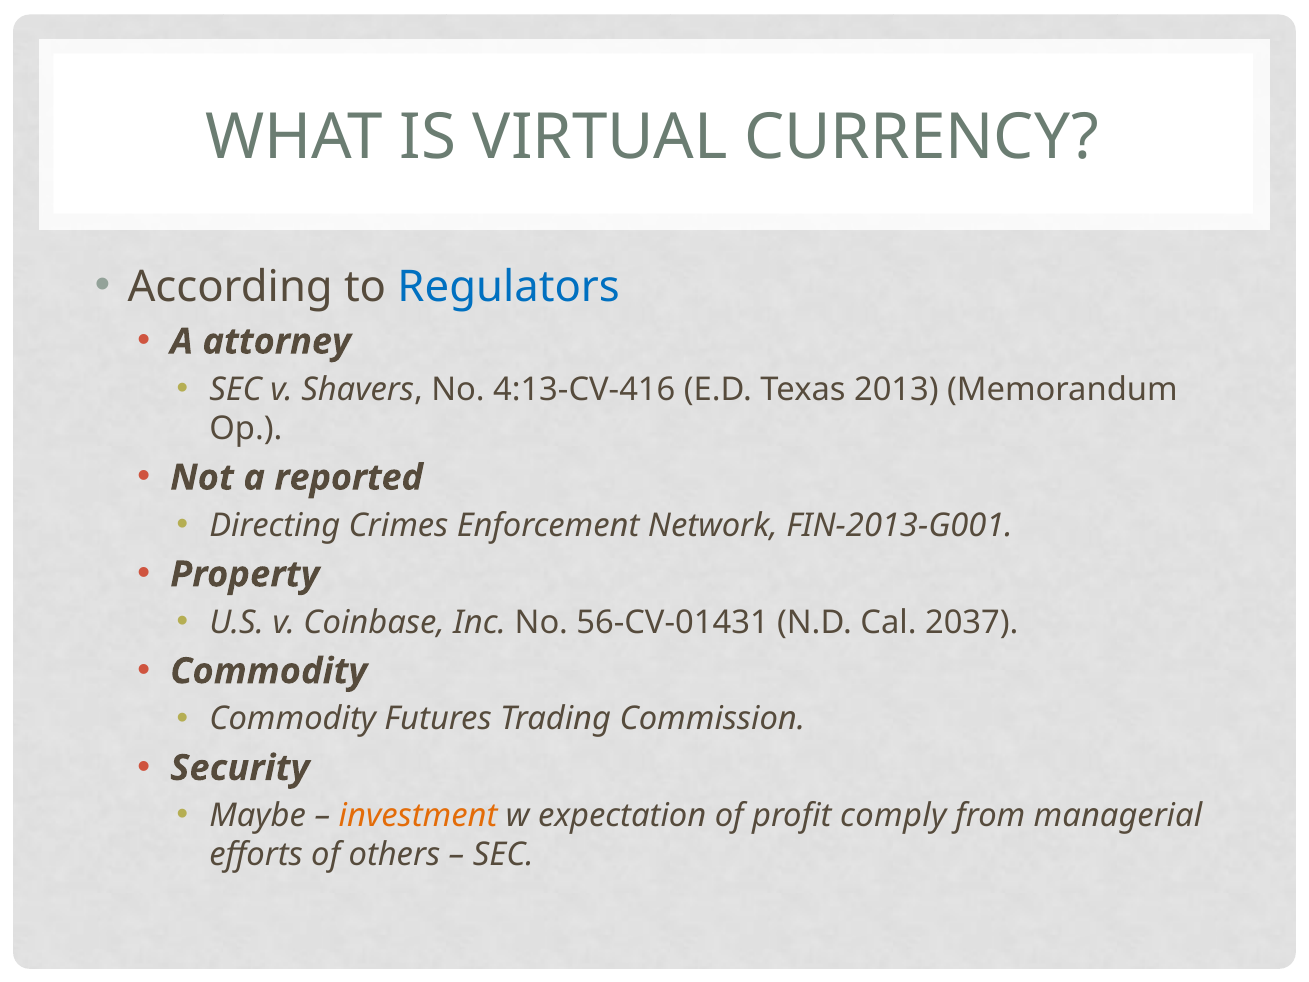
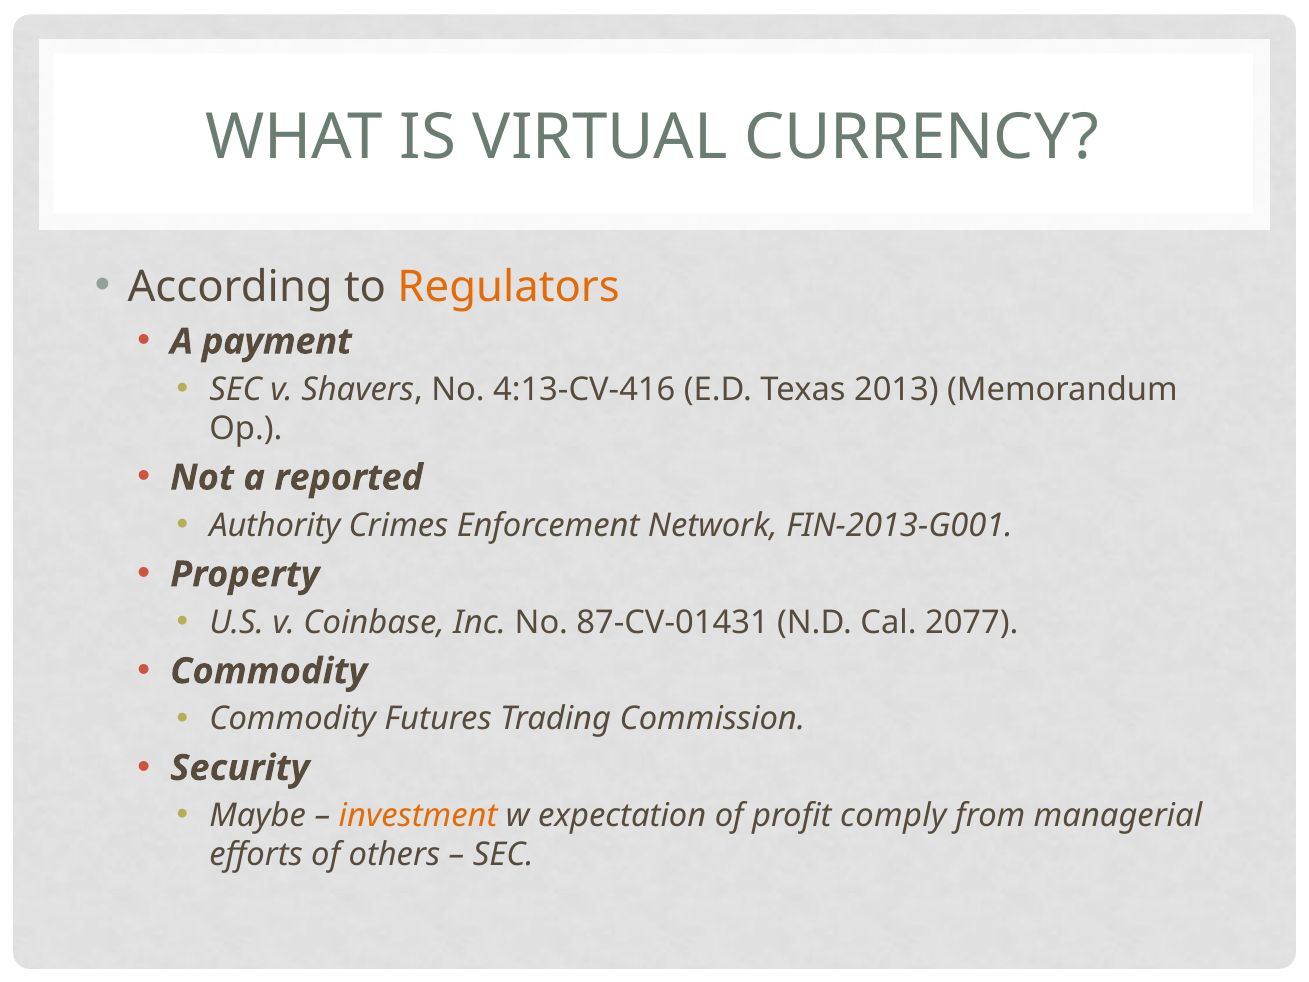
Regulators colour: blue -> orange (509, 287)
attorney: attorney -> payment (277, 341)
Directing: Directing -> Authority (275, 525)
56-CV-01431: 56-CV-01431 -> 87-CV-01431 (673, 622)
2037: 2037 -> 2077 (972, 622)
